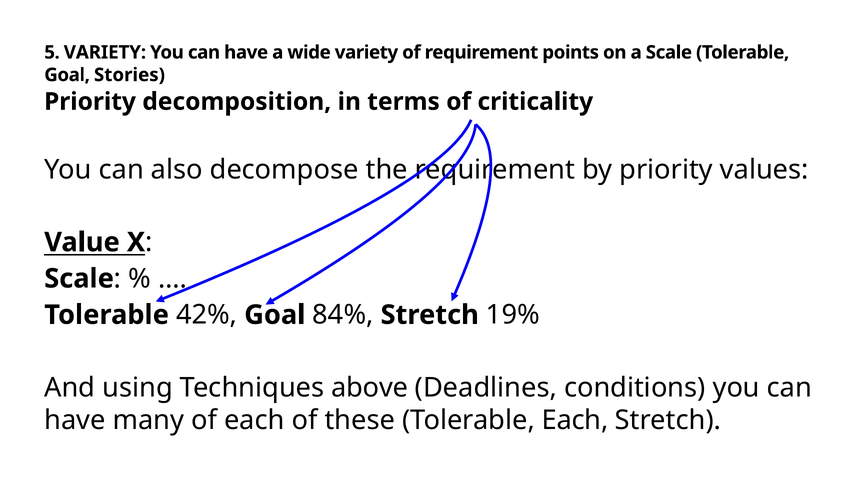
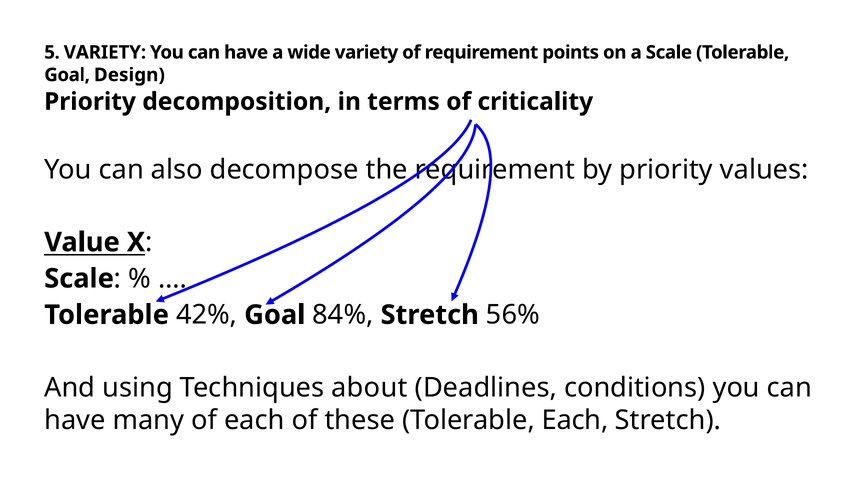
Stories: Stories -> Design (129, 75)
19%: 19% -> 56% (513, 315)
above: above -> about (369, 387)
